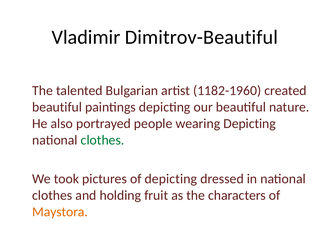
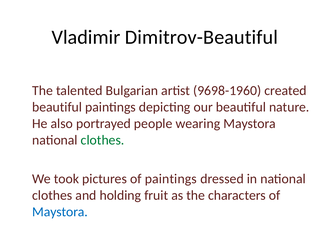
1182-1960: 1182-1960 -> 9698-1960 (227, 91)
wearing Depicting: Depicting -> Maystora (250, 124)
of depicting: depicting -> paintings (171, 179)
Maystora colour: orange -> blue (60, 212)
